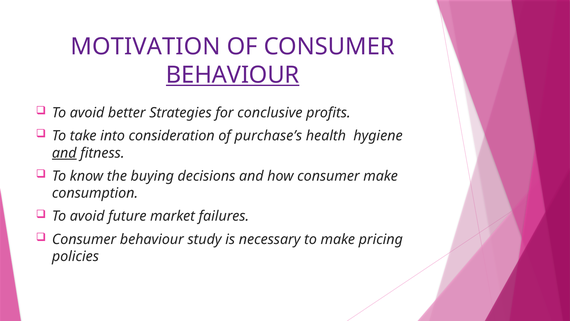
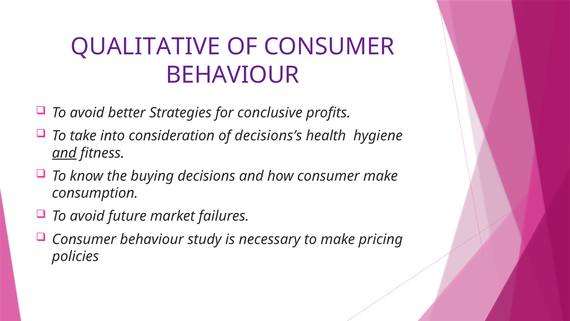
MOTIVATION: MOTIVATION -> QUALITATIVE (145, 47)
BEHAVIOUR underline: present -> none (233, 75)
purchase’s: purchase’s -> decisions’s (268, 136)
